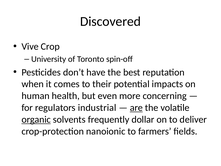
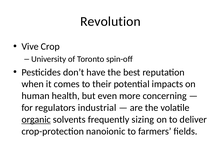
Discovered: Discovered -> Revolution (110, 21)
are underline: present -> none (136, 108)
dollar: dollar -> sizing (143, 119)
